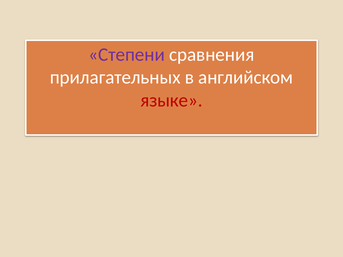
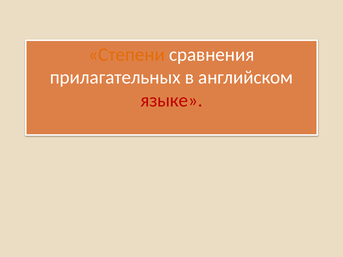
Степени colour: purple -> orange (127, 55)
